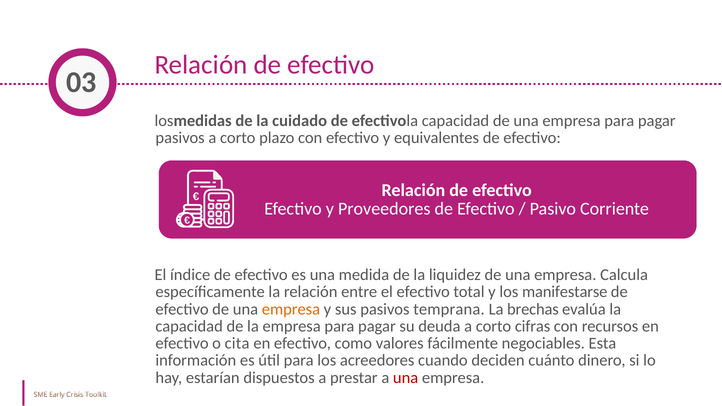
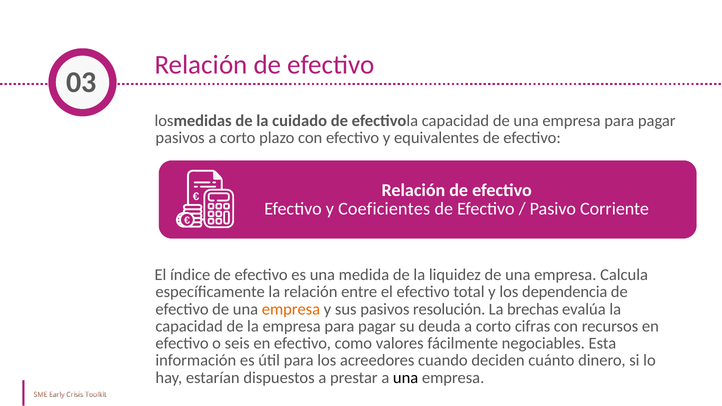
Proveedores: Proveedores -> Coeficientes (384, 209)
manifestarse: manifestarse -> dependencia (565, 292)
temprana: temprana -> resolución (449, 309)
cita: cita -> seis (237, 343)
una colour: red -> black (406, 378)
